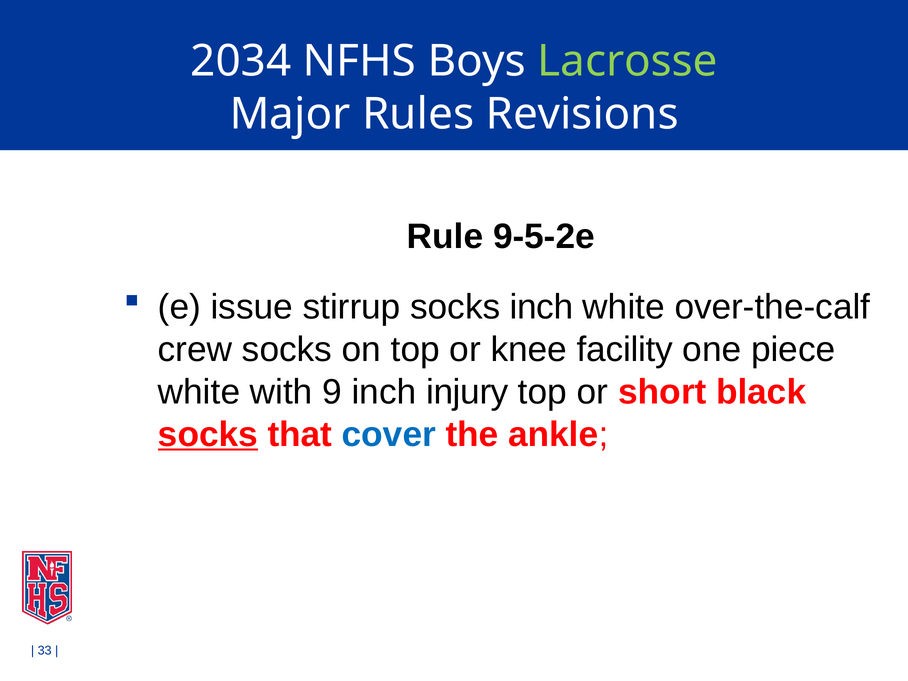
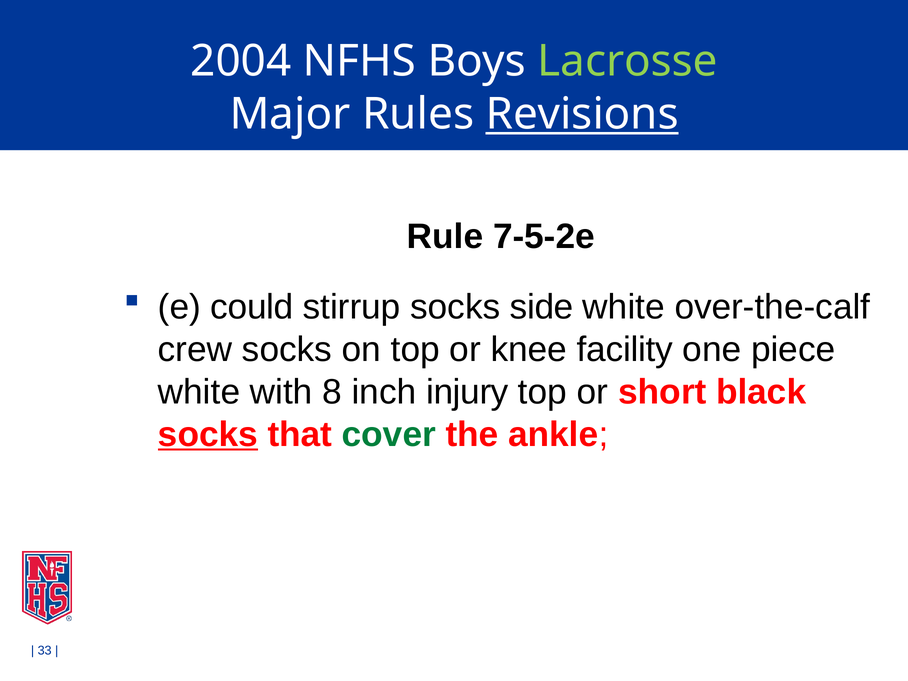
2034: 2034 -> 2004 (241, 61)
Revisions underline: none -> present (582, 114)
9-5-2e: 9-5-2e -> 7-5-2e (544, 237)
issue: issue -> could (252, 307)
socks inch: inch -> side (542, 307)
9: 9 -> 8 (332, 392)
cover colour: blue -> green (389, 434)
